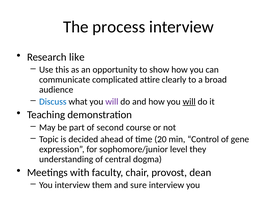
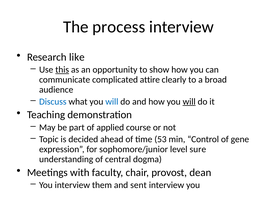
this underline: none -> present (62, 70)
will colour: purple -> blue (112, 101)
second: second -> applied (110, 127)
20: 20 -> 53 (160, 139)
they: they -> sure (198, 149)
sure: sure -> sent (138, 185)
